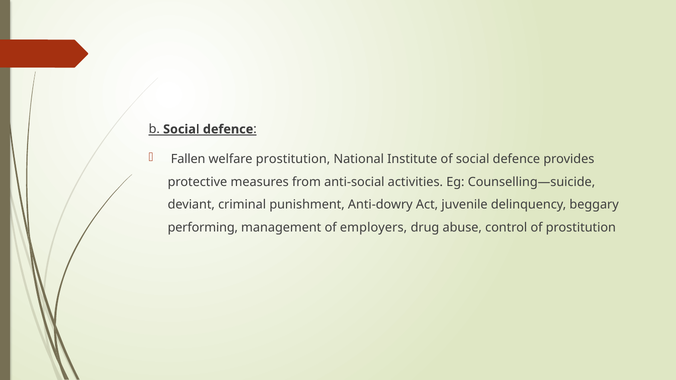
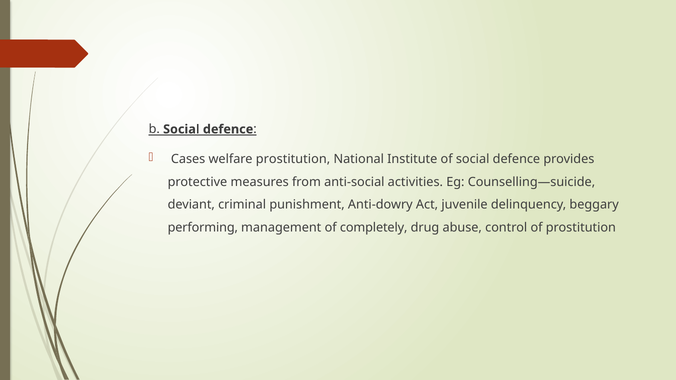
Fallen: Fallen -> Cases (188, 159)
employers: employers -> completely (374, 228)
